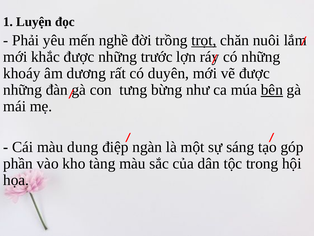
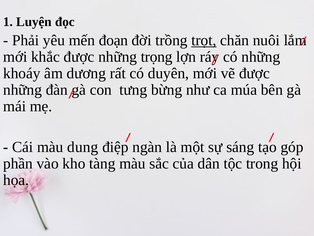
nghề: nghề -> đoạn (113, 40)
trước: trước -> trọng (157, 57)
bên underline: present -> none (272, 90)
